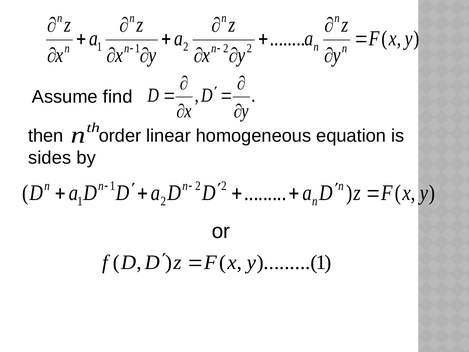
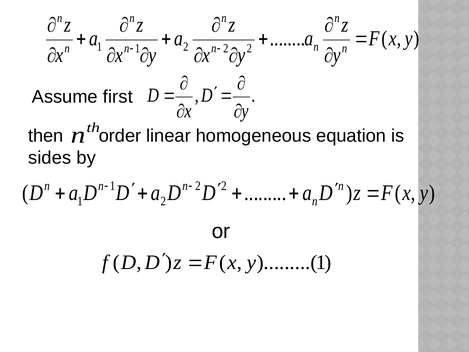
find: find -> first (118, 97)
